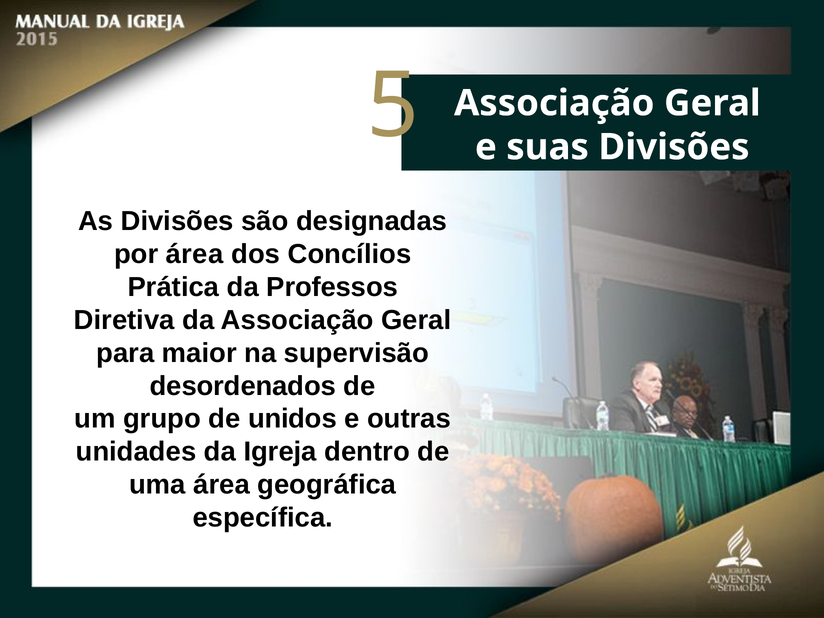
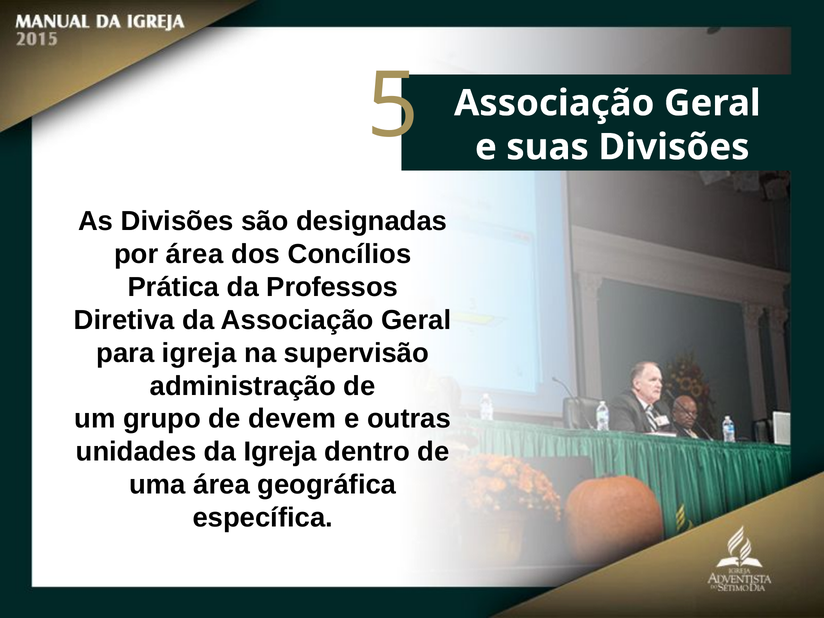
para maior: maior -> igreja (199, 353)
desordenados: desordenados -> administração (243, 386)
unidos: unidos -> devem (292, 419)
